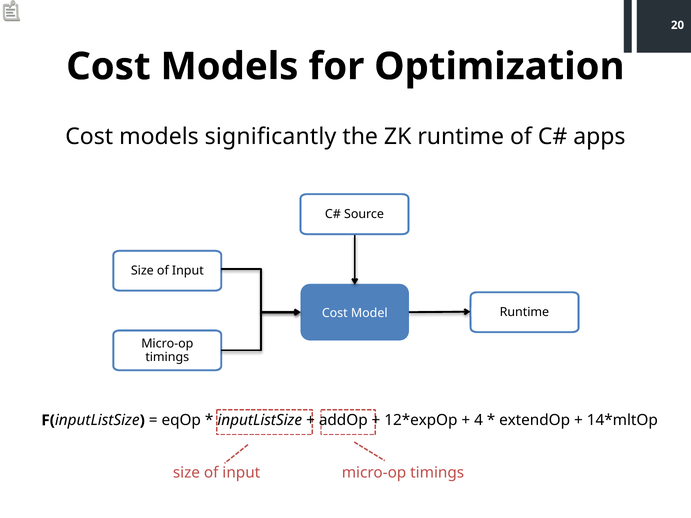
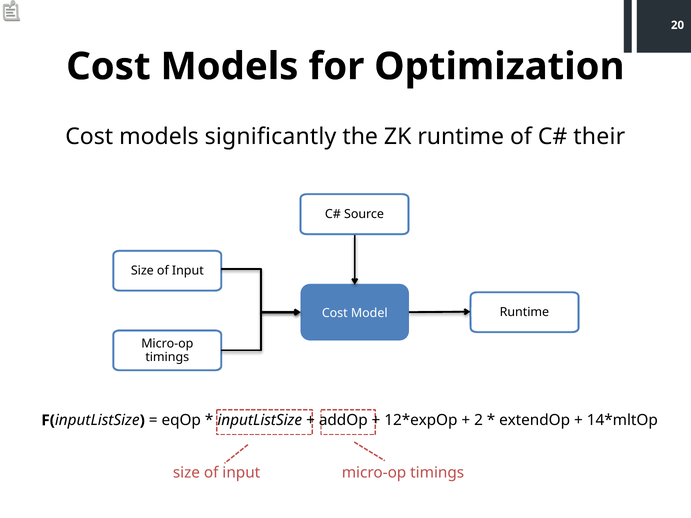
apps: apps -> their (599, 137)
4: 4 -> 2 (479, 421)
